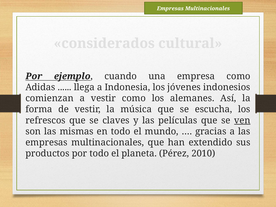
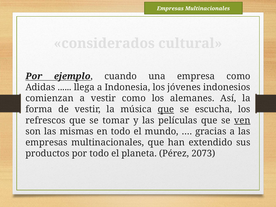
que underline: none -> present (166, 109)
claves: claves -> tomar (116, 120)
2010: 2010 -> 2073 (203, 154)
